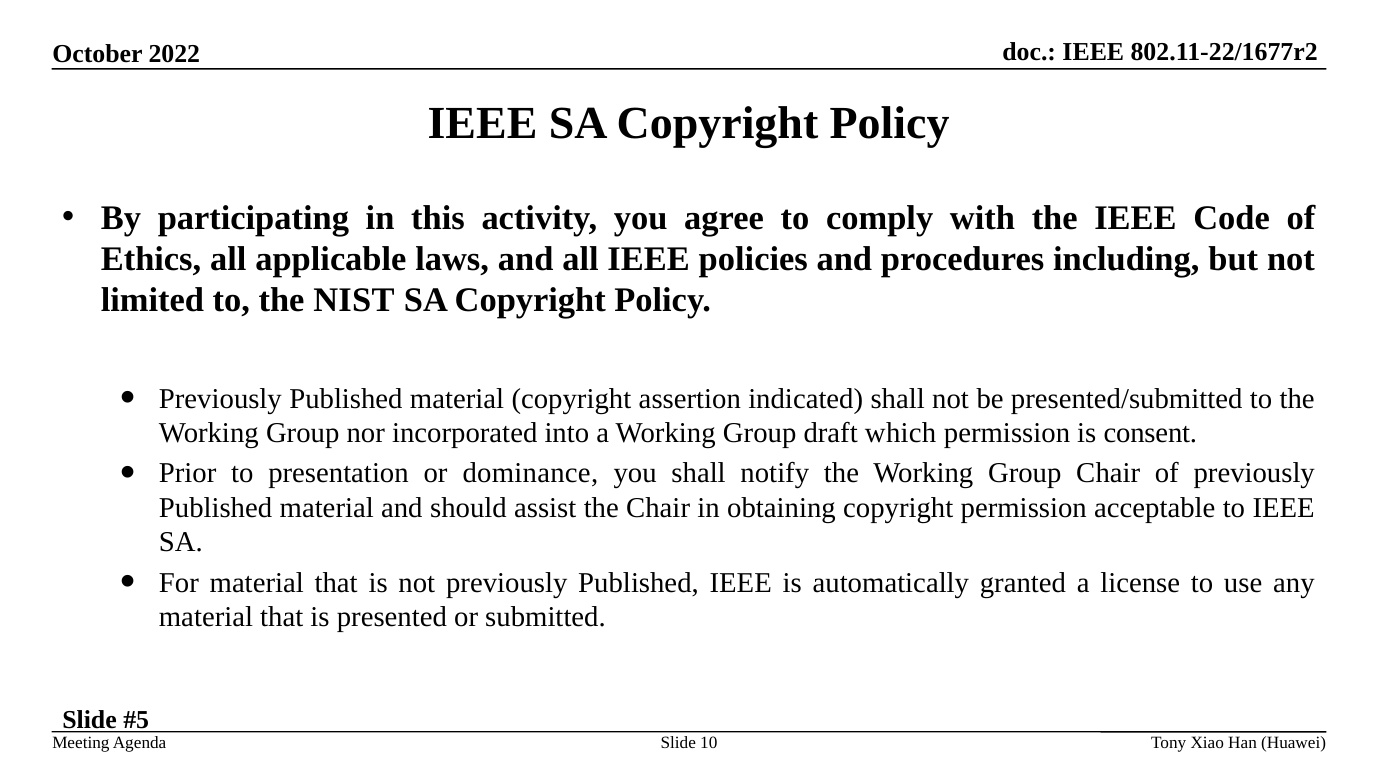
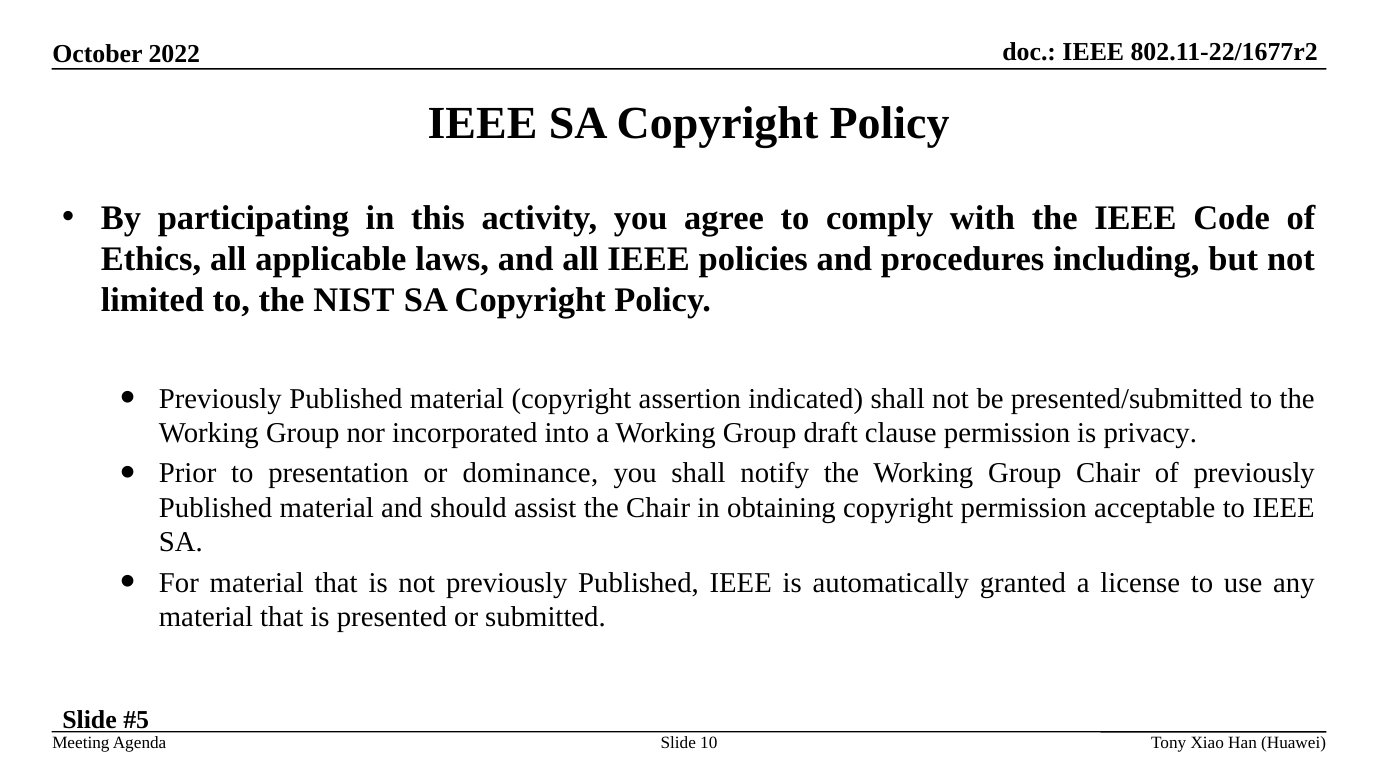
which: which -> clause (901, 433)
consent: consent -> privacy (1150, 433)
